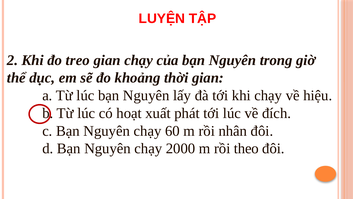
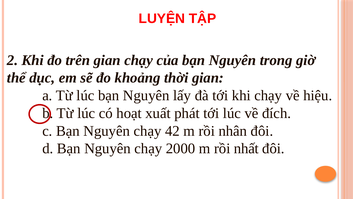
treo: treo -> trên (78, 60)
60: 60 -> 42 (172, 131)
theo: theo -> nhất (246, 148)
